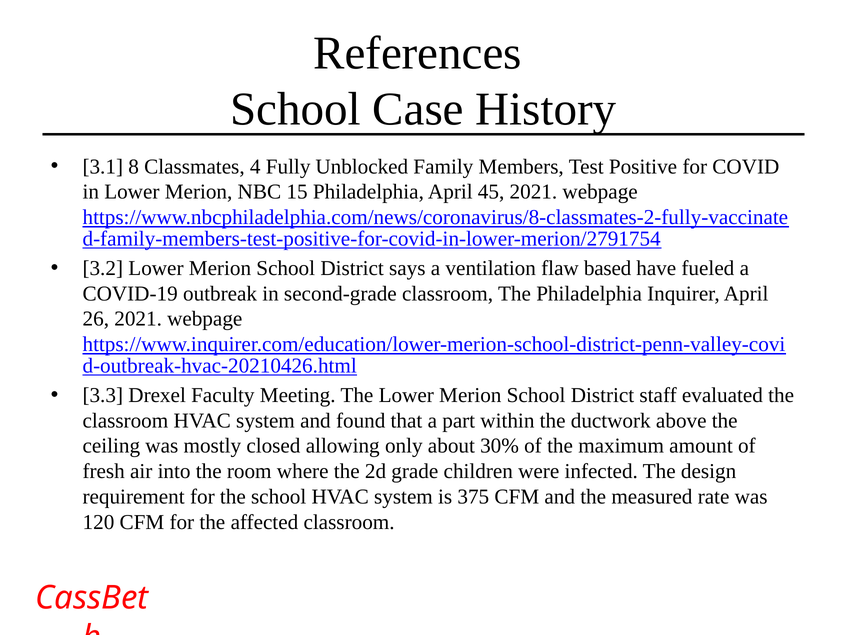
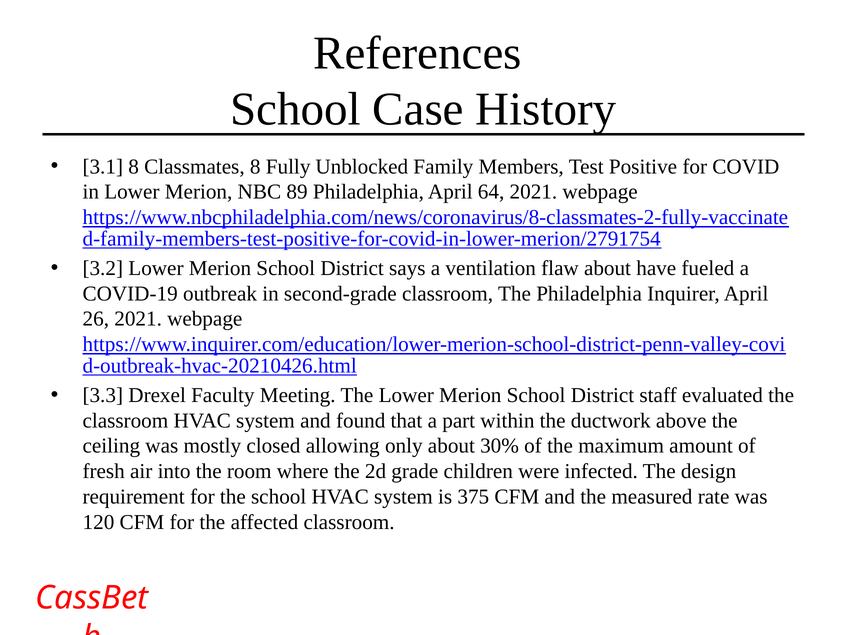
Classmates 4: 4 -> 8 (255, 167)
15: 15 -> 89 (297, 192)
45: 45 -> 64 (491, 192)
flaw based: based -> about (608, 268)
